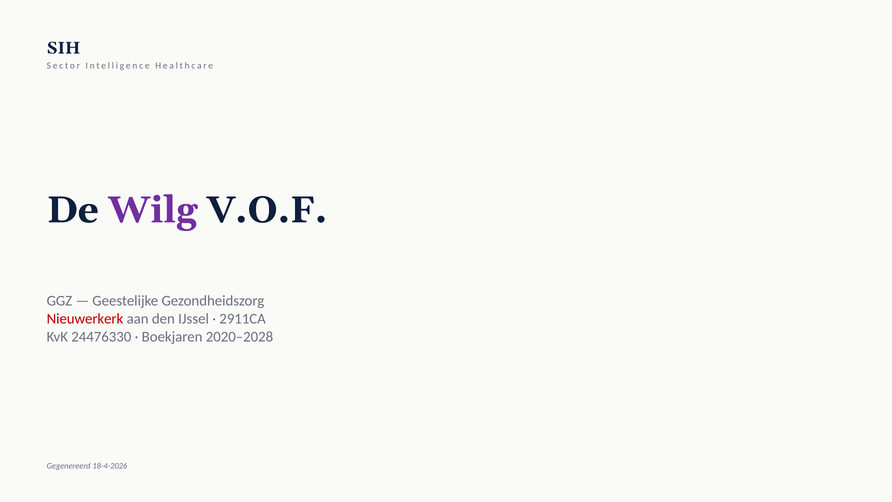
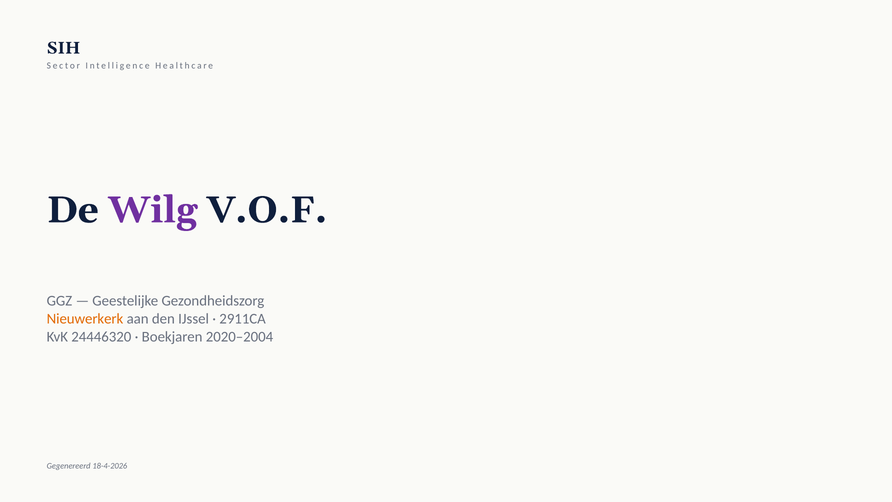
Nieuwerkerk colour: red -> orange (85, 319)
24476330: 24476330 -> 24446320 (101, 337)
2020–2028: 2020–2028 -> 2020–2004 (240, 337)
